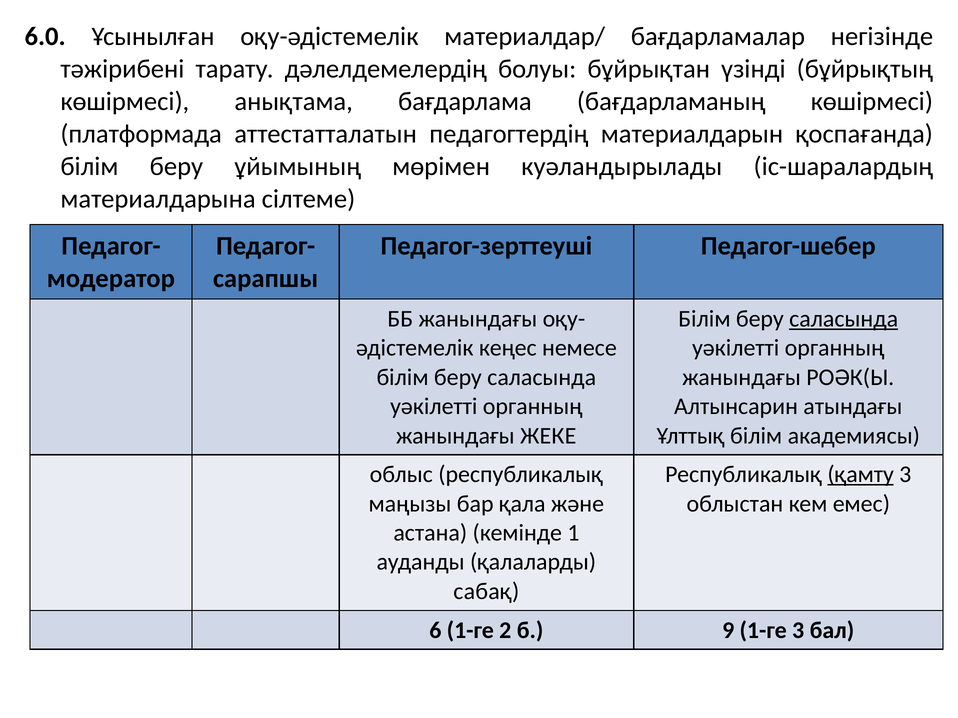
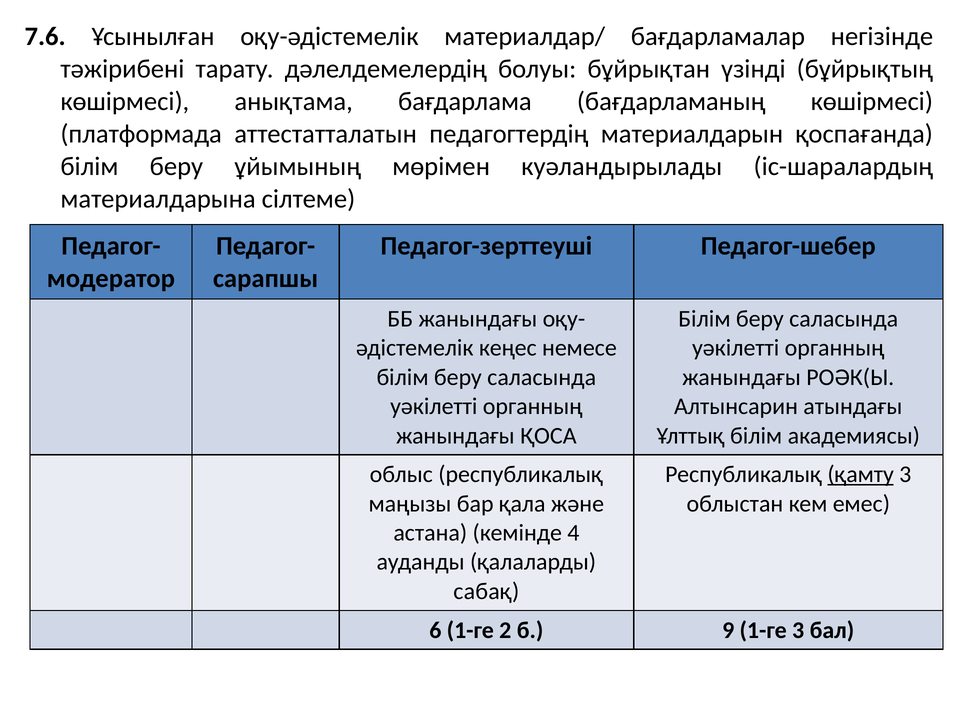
6.0: 6.0 -> 7.6 (45, 36)
саласында underline: present -> none (844, 319)
ЖЕКЕ: ЖЕКЕ -> ҚОСА (548, 436)
1: 1 -> 4 (573, 533)
